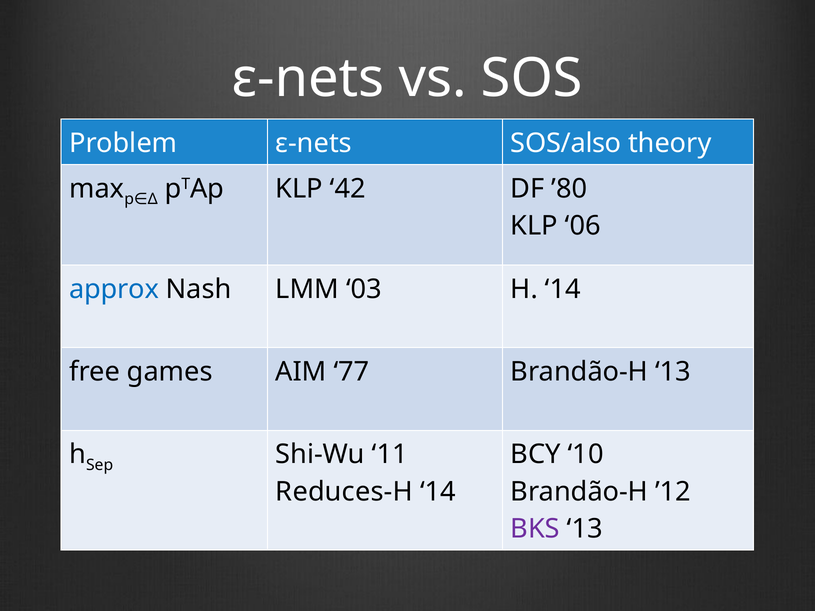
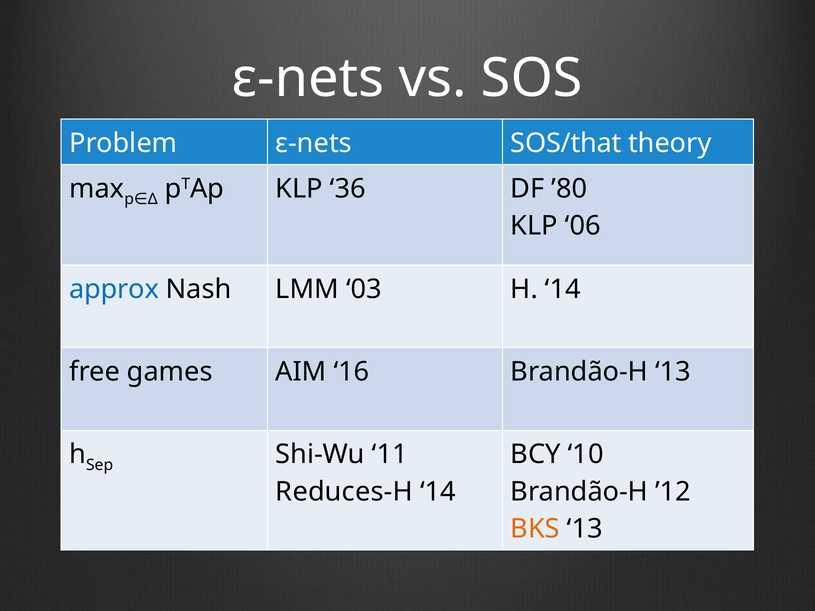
SOS/also: SOS/also -> SOS/that (566, 143)
42: 42 -> 36 (348, 189)
77: 77 -> 16 (352, 372)
BKS colour: purple -> orange (535, 529)
